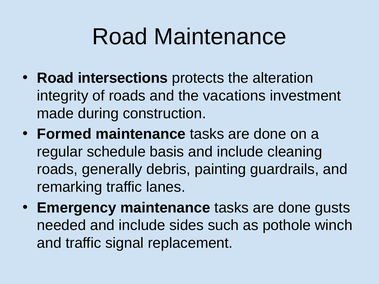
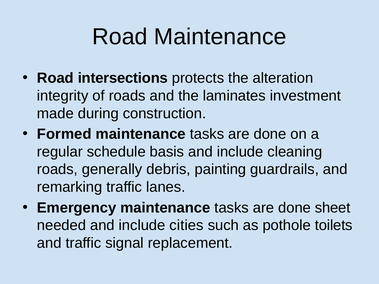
vacations: vacations -> laminates (234, 96)
gusts: gusts -> sheet (333, 208)
sides: sides -> cities (186, 226)
winch: winch -> toilets (334, 226)
